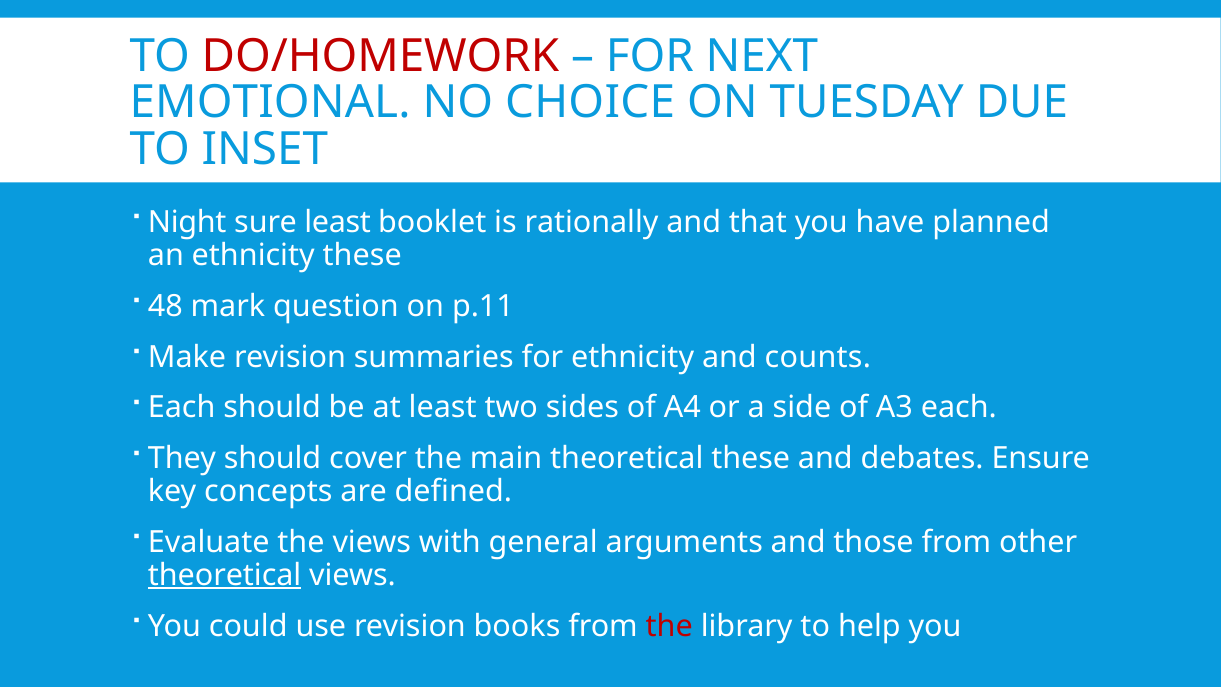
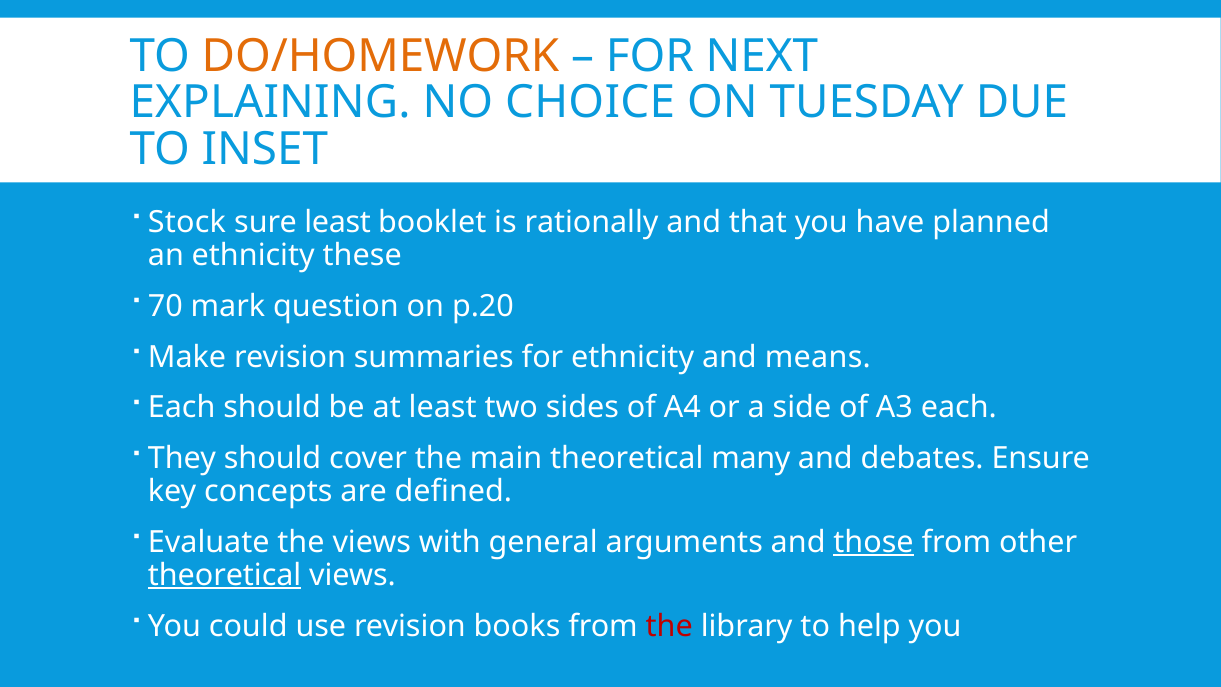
DO/HOMEWORK colour: red -> orange (380, 56)
EMOTIONAL: EMOTIONAL -> EXPLAINING (270, 103)
Night: Night -> Stock (187, 222)
48: 48 -> 70 (165, 306)
p.11: p.11 -> p.20 (483, 306)
counts: counts -> means (818, 357)
theoretical these: these -> many (751, 458)
those underline: none -> present (874, 542)
